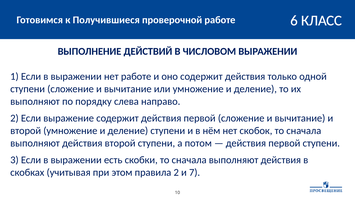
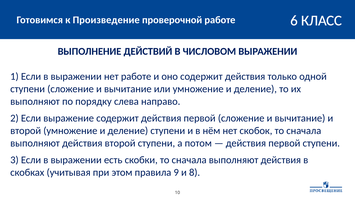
Получившиеся: Получившиеся -> Произведение (106, 20)
правила 2: 2 -> 9 (176, 172)
7: 7 -> 8 (195, 172)
